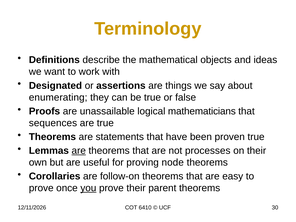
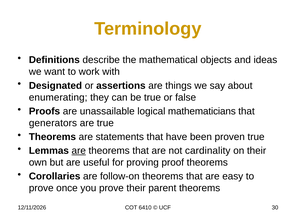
sequences: sequences -> generators (53, 123)
processes: processes -> cardinality (208, 151)
node: node -> proof (173, 162)
you underline: present -> none (88, 188)
